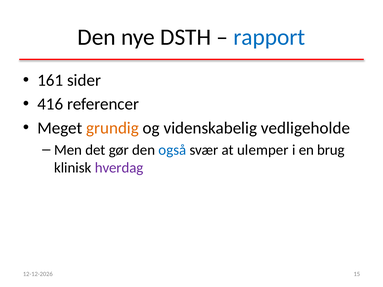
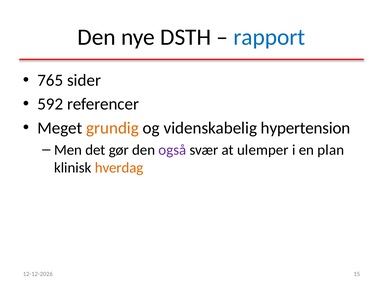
161: 161 -> 765 (50, 80)
416: 416 -> 592 (50, 104)
vedligeholde: vedligeholde -> hypertension (306, 128)
også colour: blue -> purple (172, 150)
brug: brug -> plan (331, 150)
hverdag colour: purple -> orange (119, 168)
